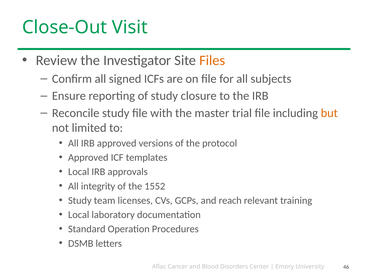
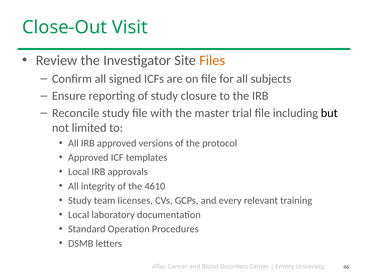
but colour: orange -> black (329, 113)
1552: 1552 -> 4610 (155, 186)
reach: reach -> every (230, 200)
